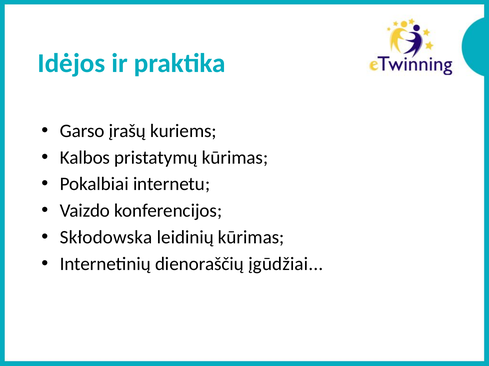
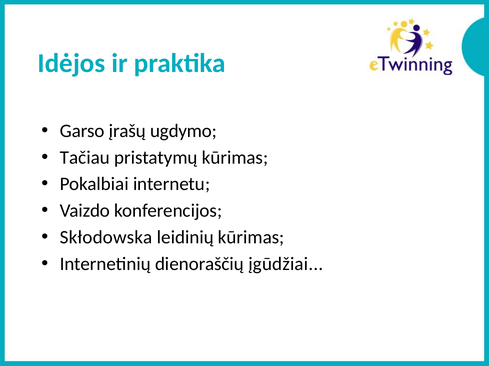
kuriems: kuriems -> ugdymo (183, 131)
Kalbos: Kalbos -> Tačiau (85, 158)
